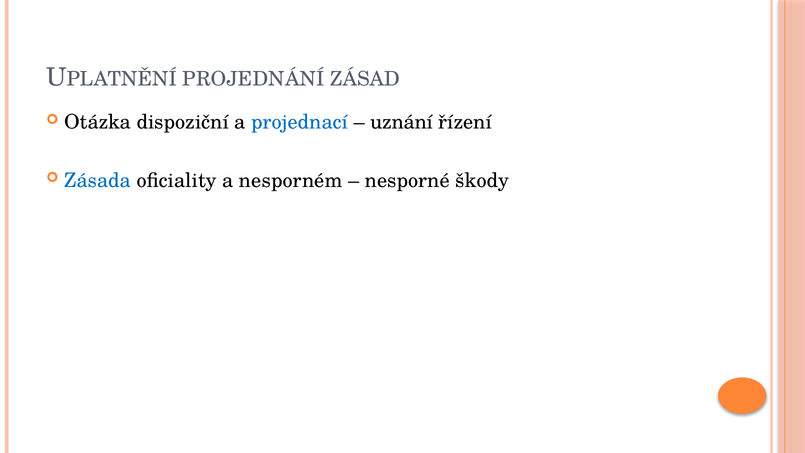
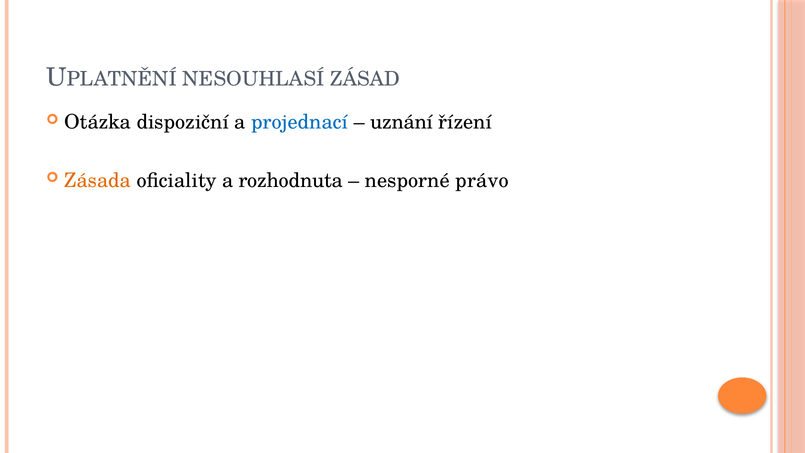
PROJEDNÁNÍ: PROJEDNÁNÍ -> NESOUHLASÍ (254, 79)
Zásada colour: blue -> orange (98, 180)
nesporném: nesporném -> rozhodnuta (291, 180)
škody: škody -> právo (482, 180)
